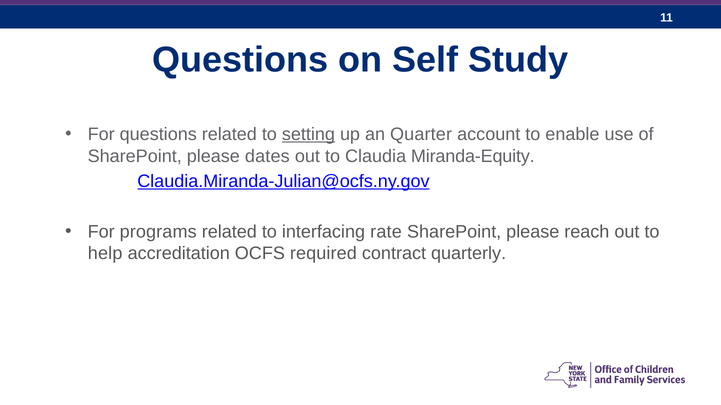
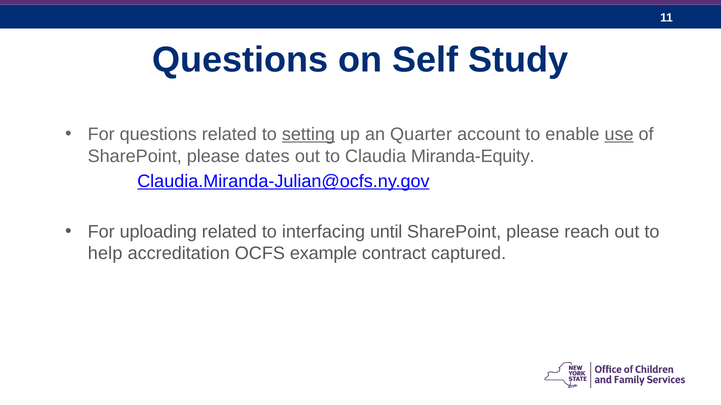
use underline: none -> present (619, 135)
programs: programs -> uploading (158, 232)
rate: rate -> until (386, 232)
required: required -> example (324, 254)
quarterly: quarterly -> captured (469, 254)
